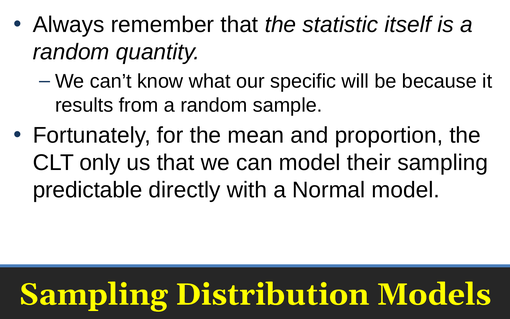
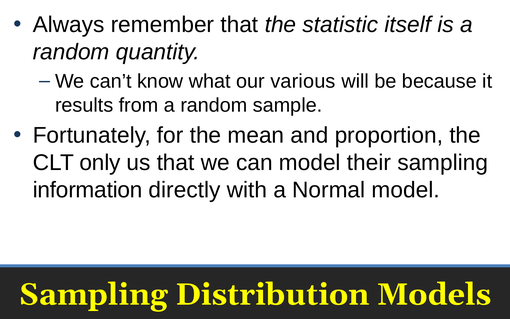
specific: specific -> various (303, 81)
predictable: predictable -> information (88, 190)
